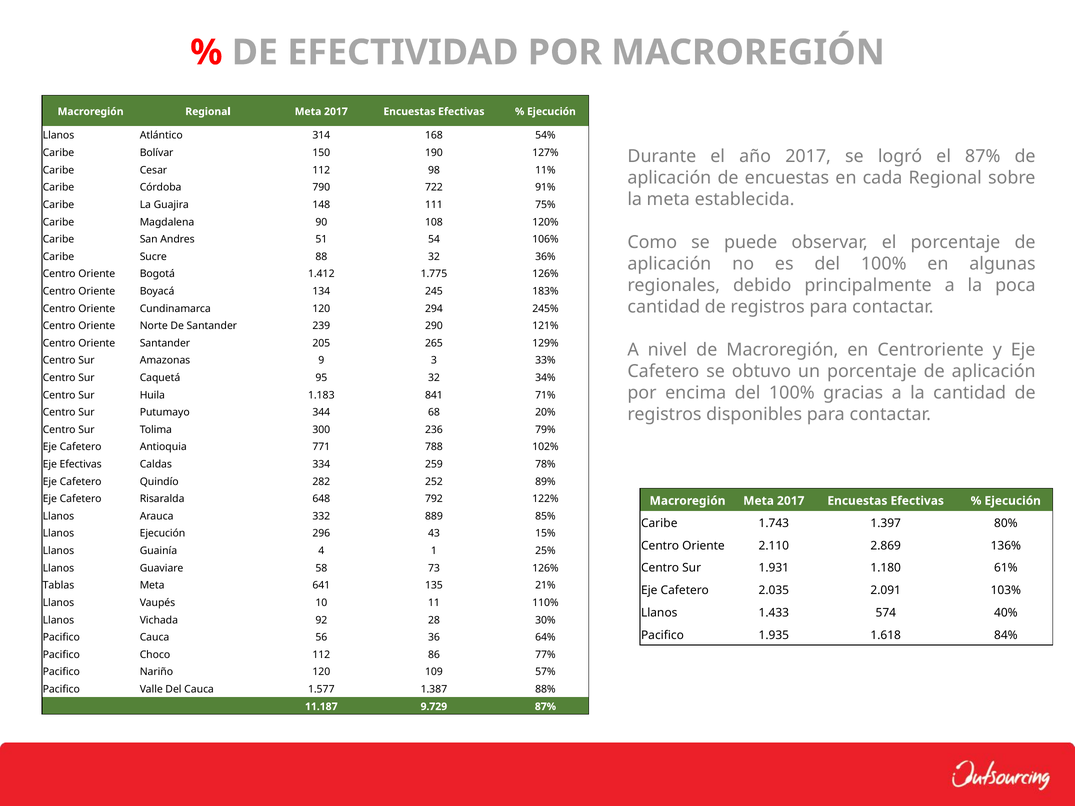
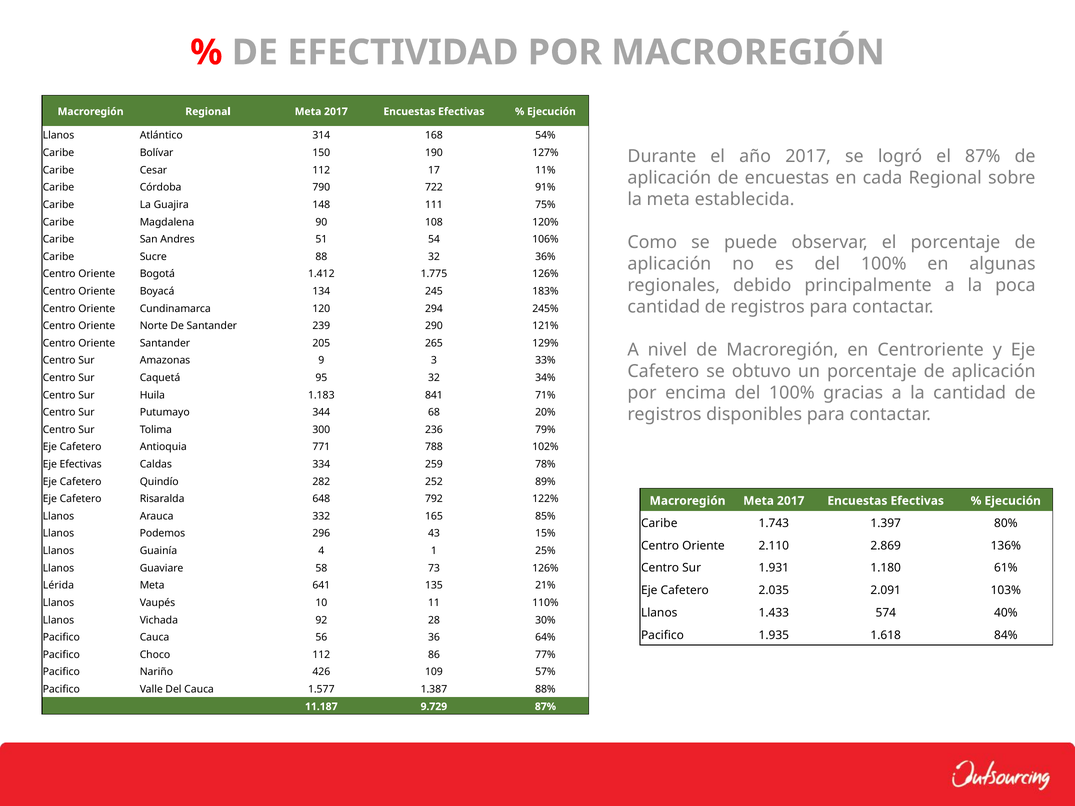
98: 98 -> 17 (434, 170)
889: 889 -> 165 (434, 516)
Llanos Ejecución: Ejecución -> Podemos (162, 534)
Tablas: Tablas -> Lérida (58, 586)
Nariño 120: 120 -> 426 (321, 672)
